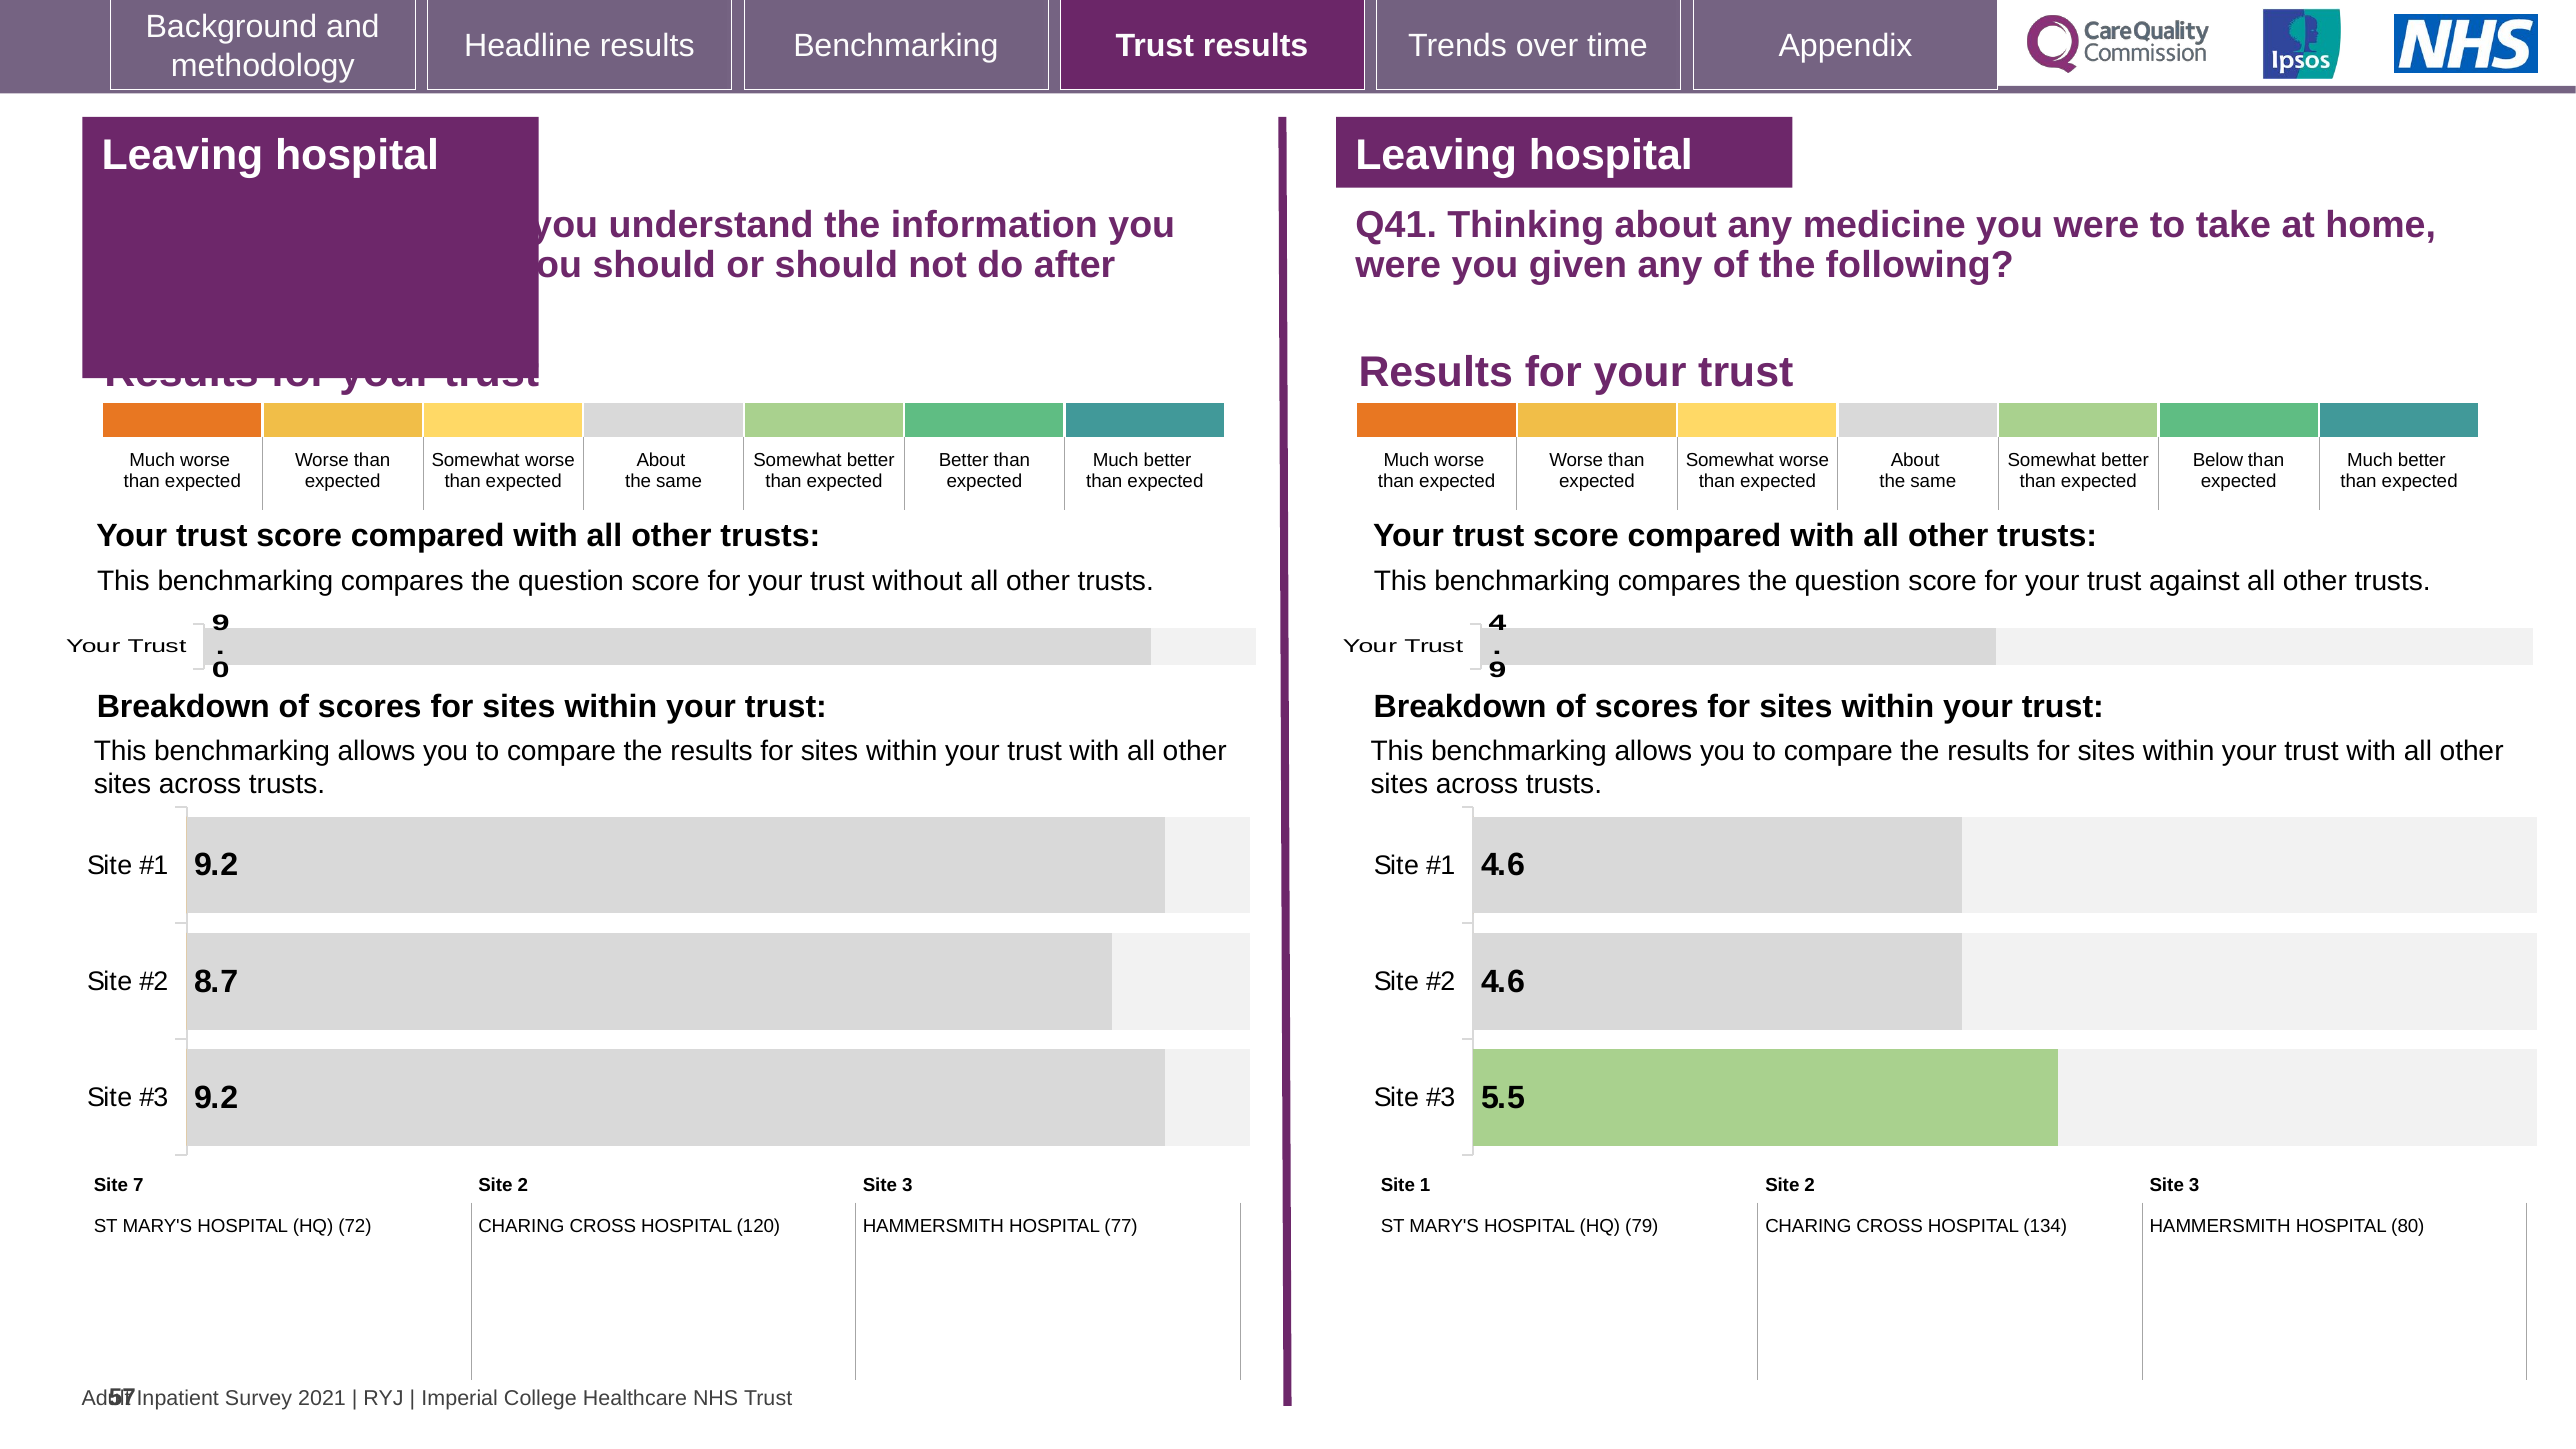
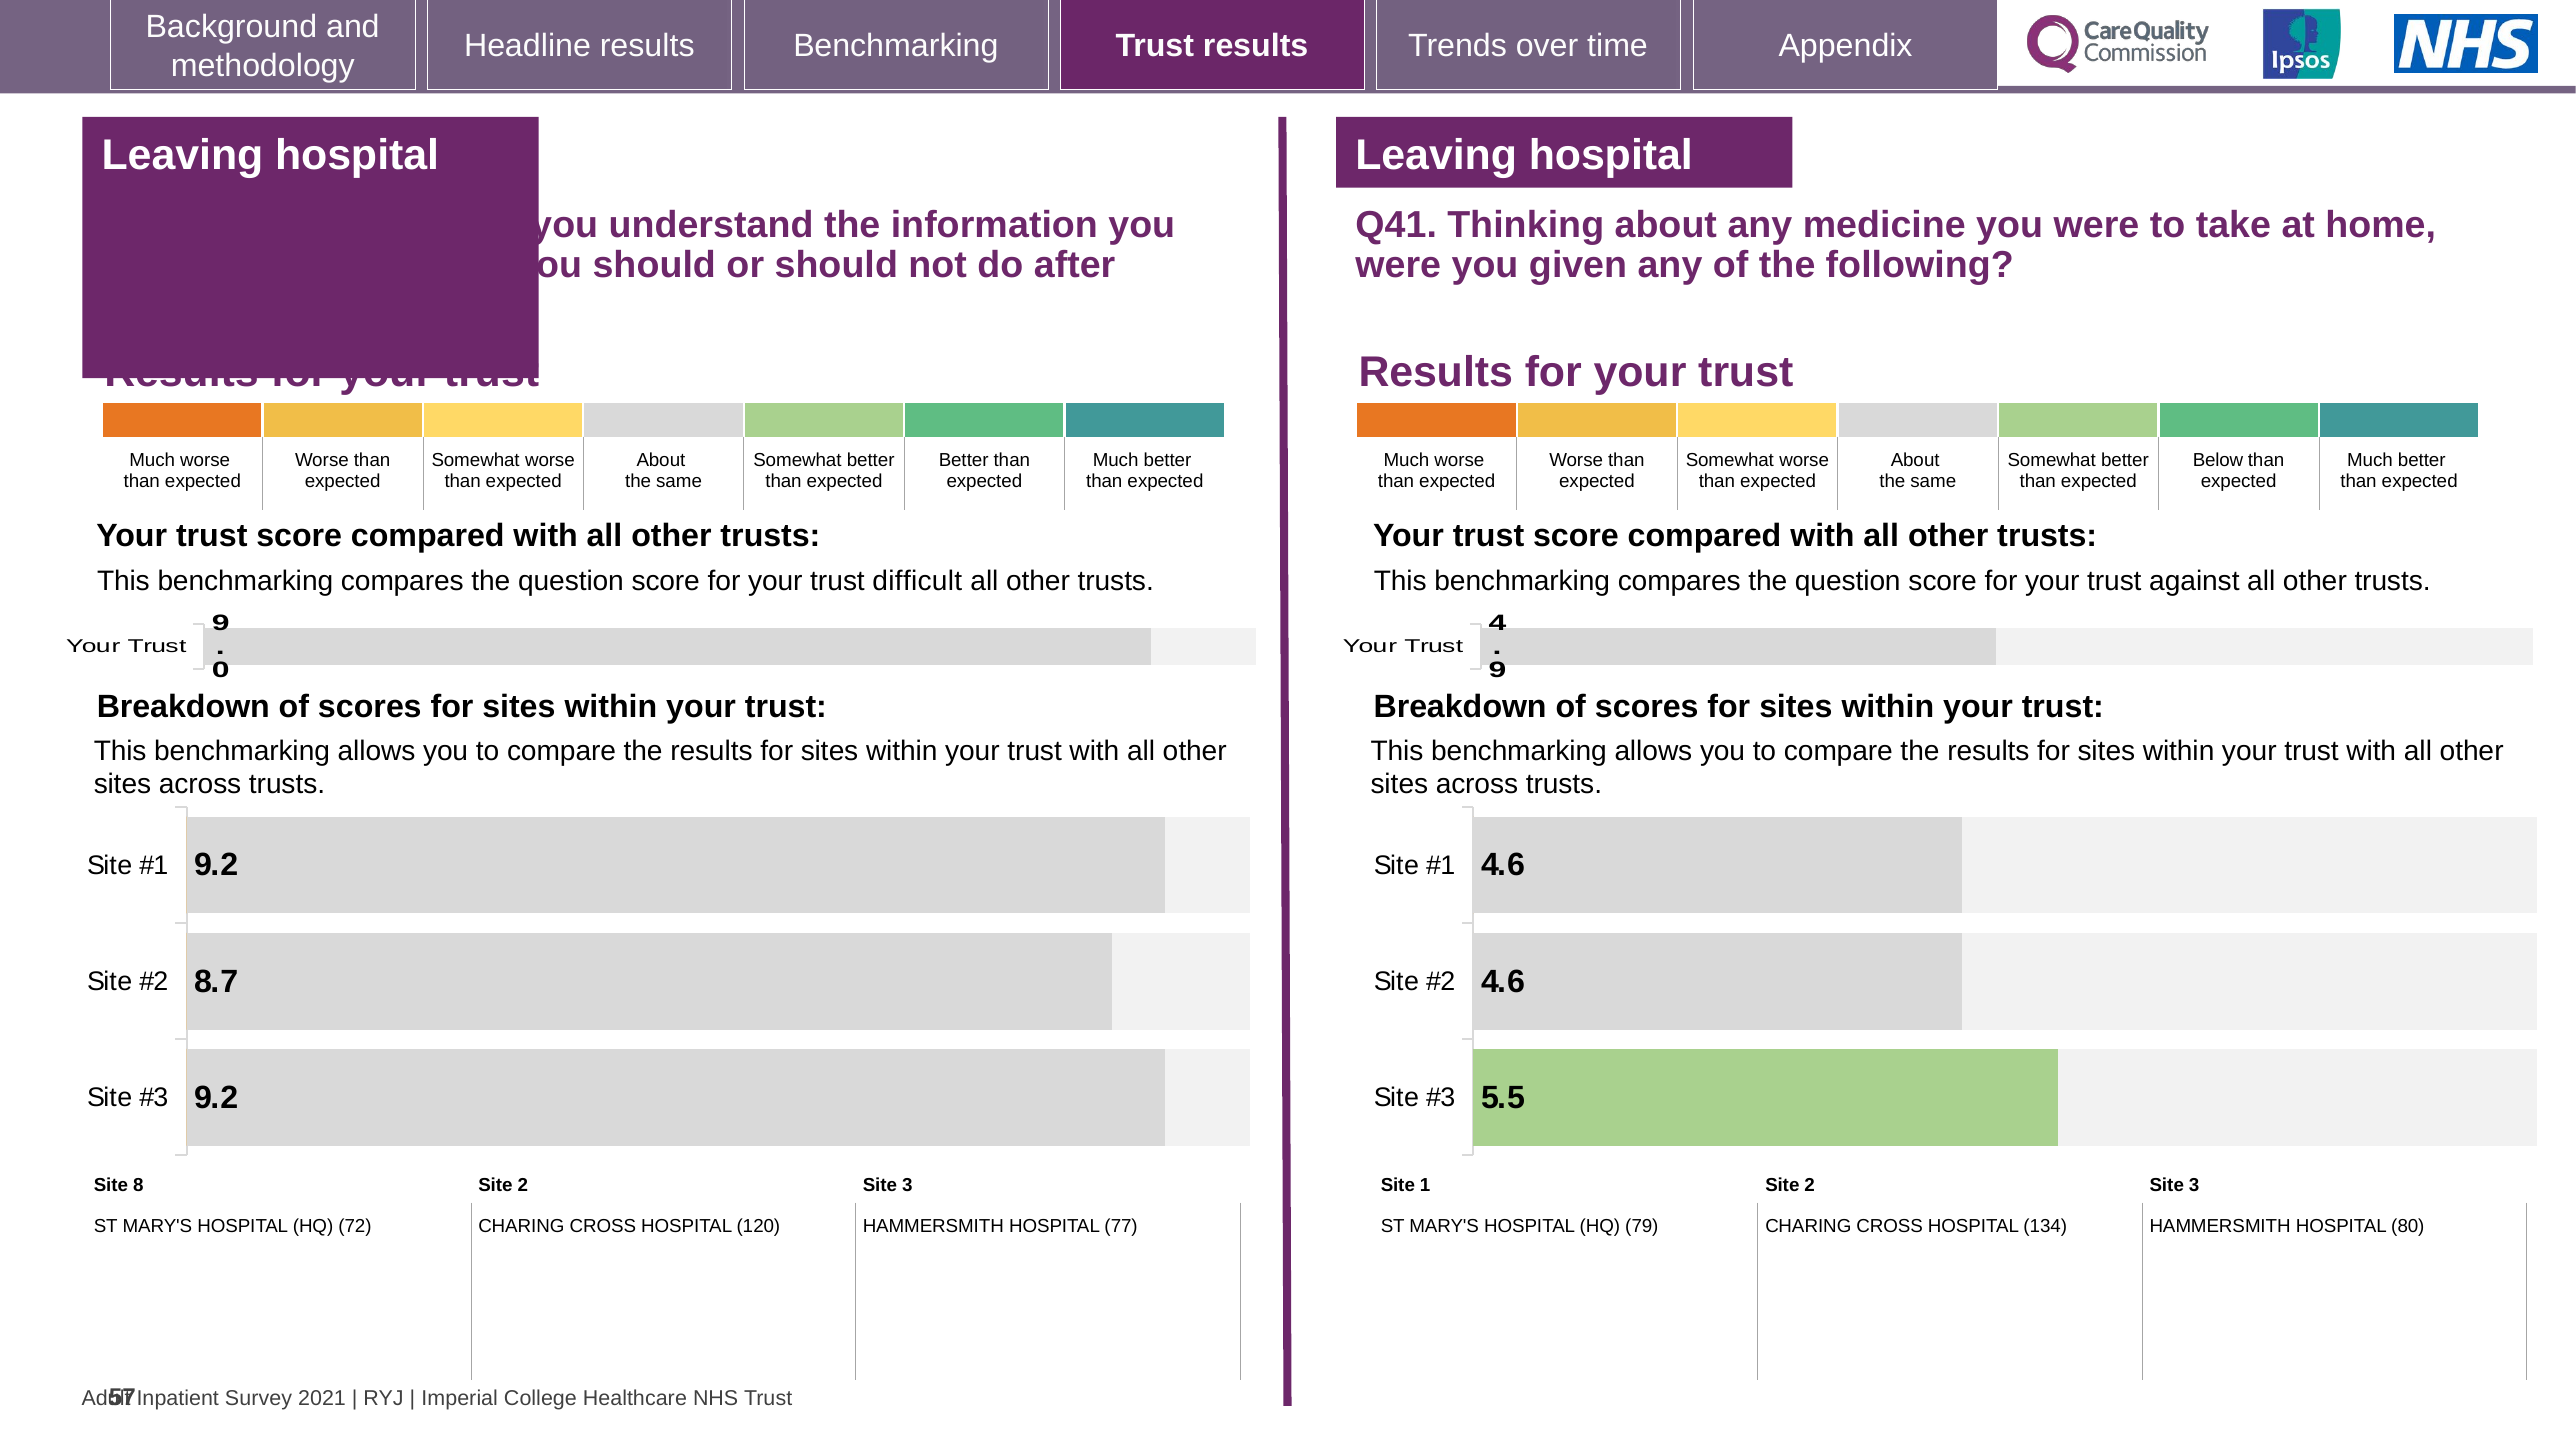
without: without -> difficult (917, 581)
7: 7 -> 8 (138, 1185)
